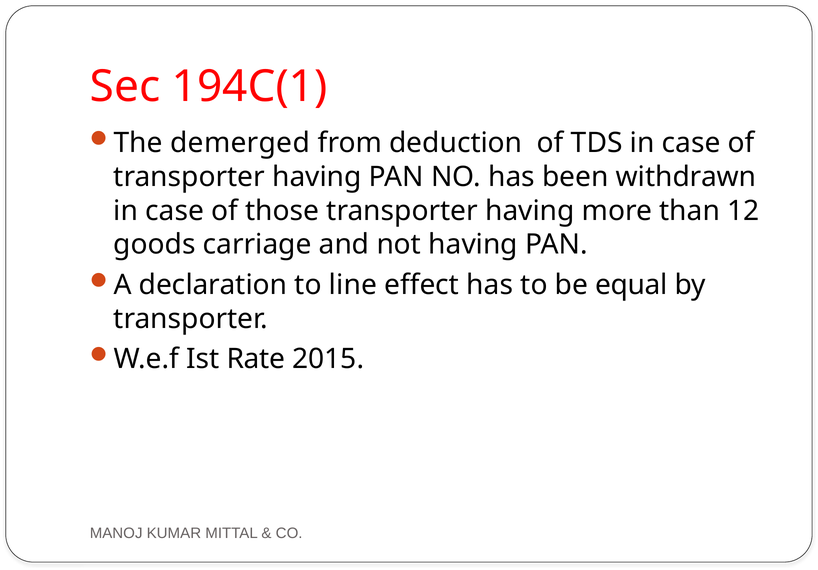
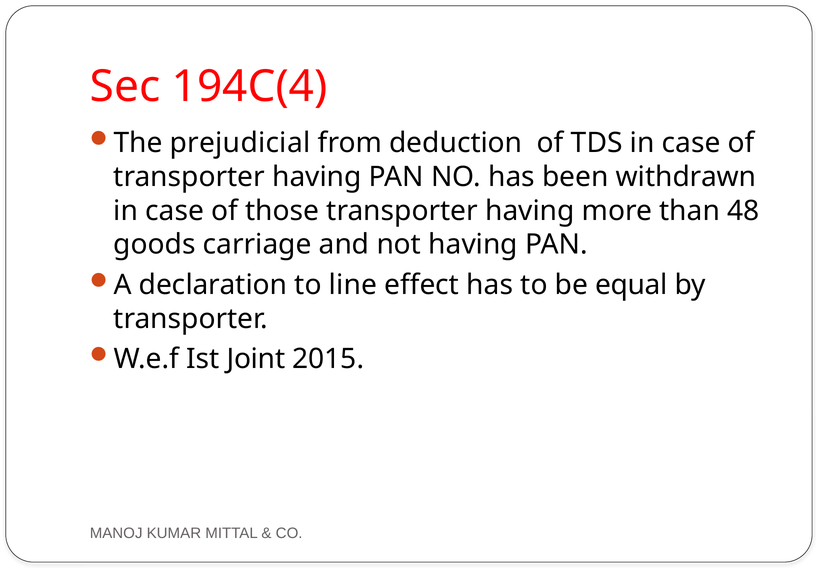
194C(1: 194C(1 -> 194C(4 (250, 86)
demerged: demerged -> prejudicial (240, 143)
12: 12 -> 48 (743, 211)
Rate: Rate -> Joint (256, 359)
